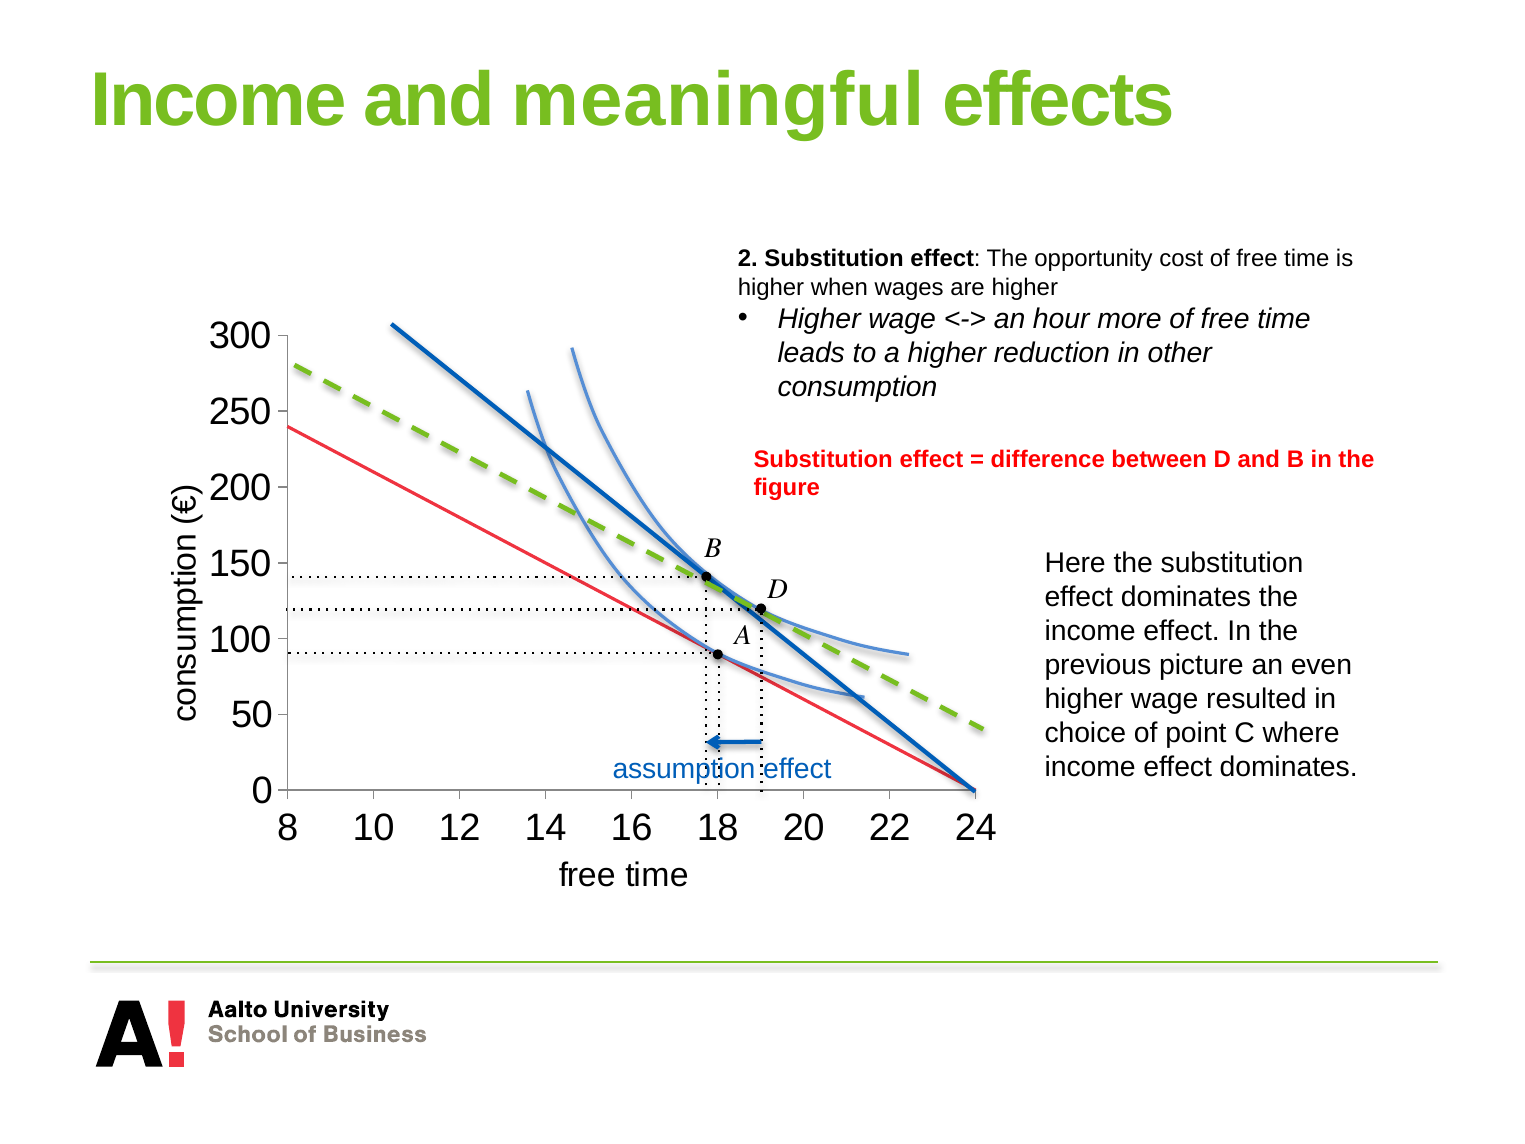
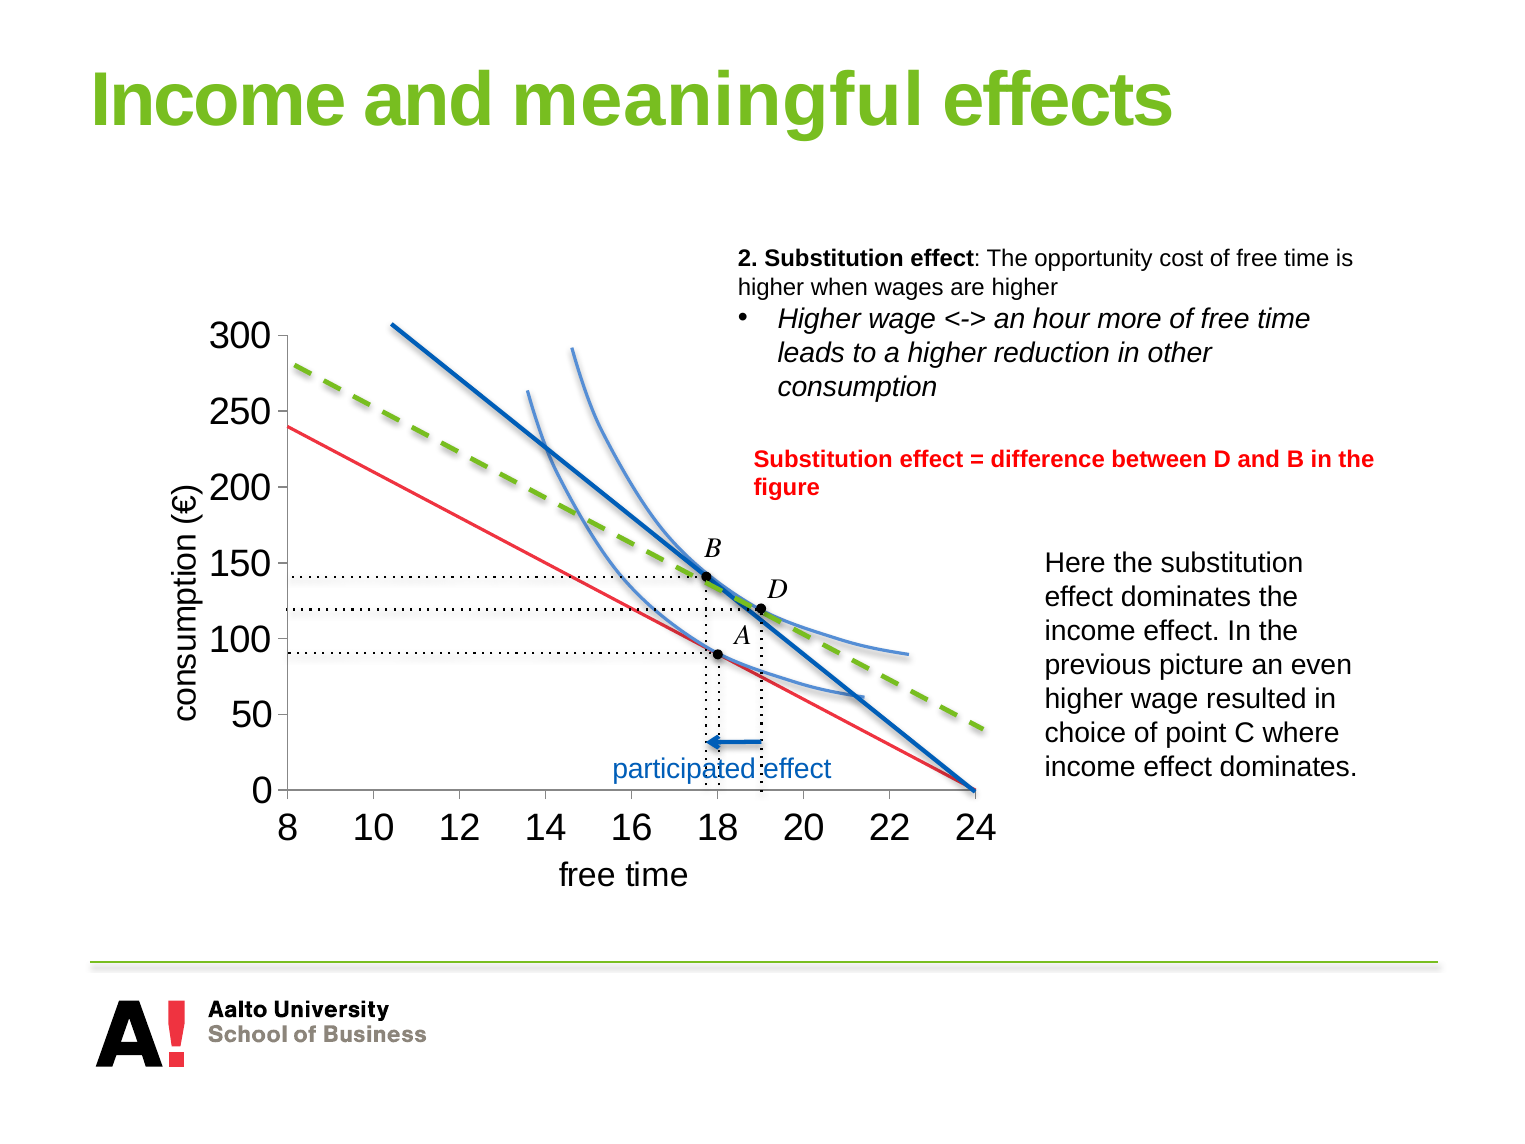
assumption: assumption -> participated (684, 768)
